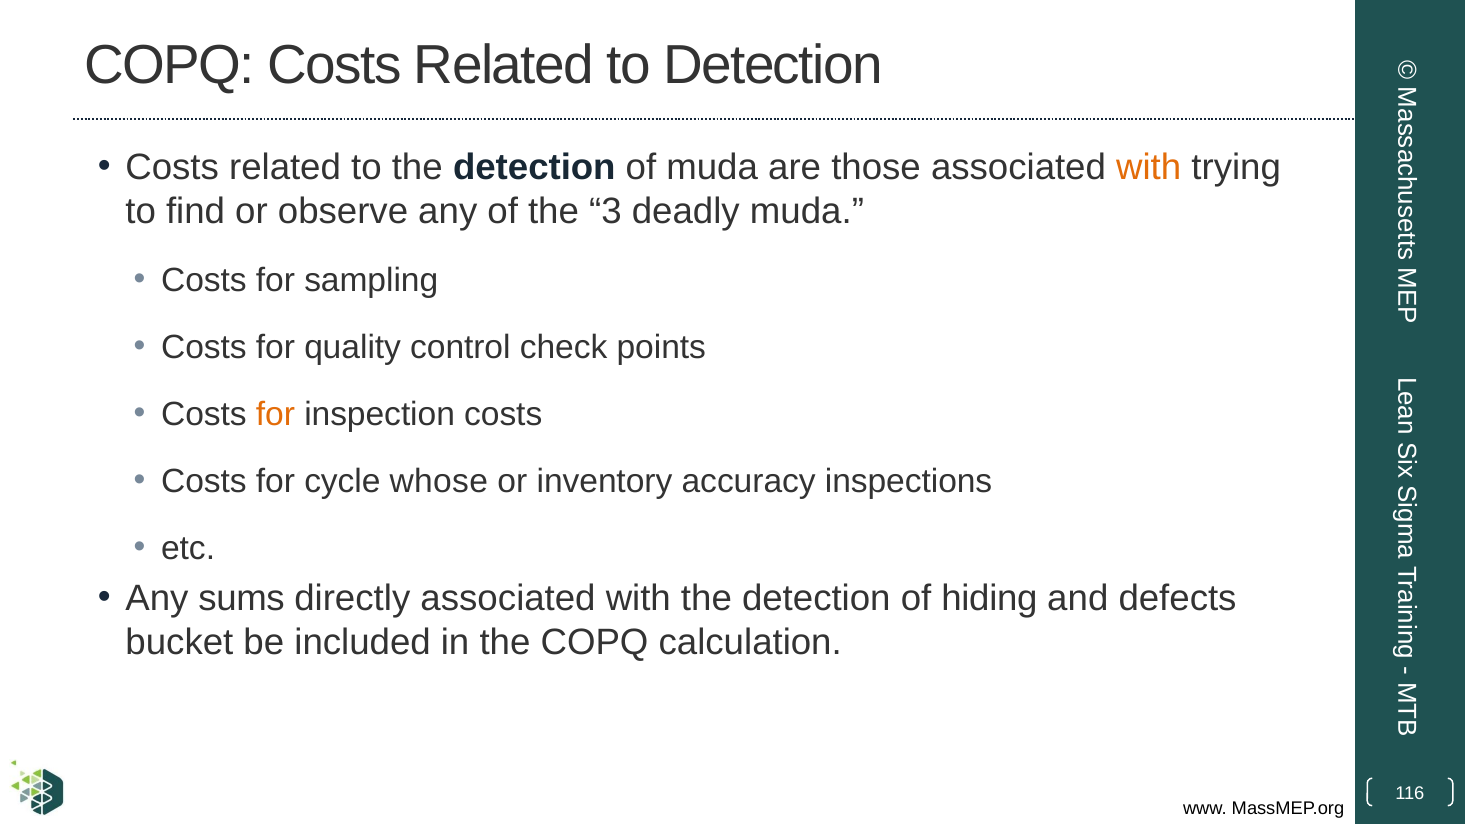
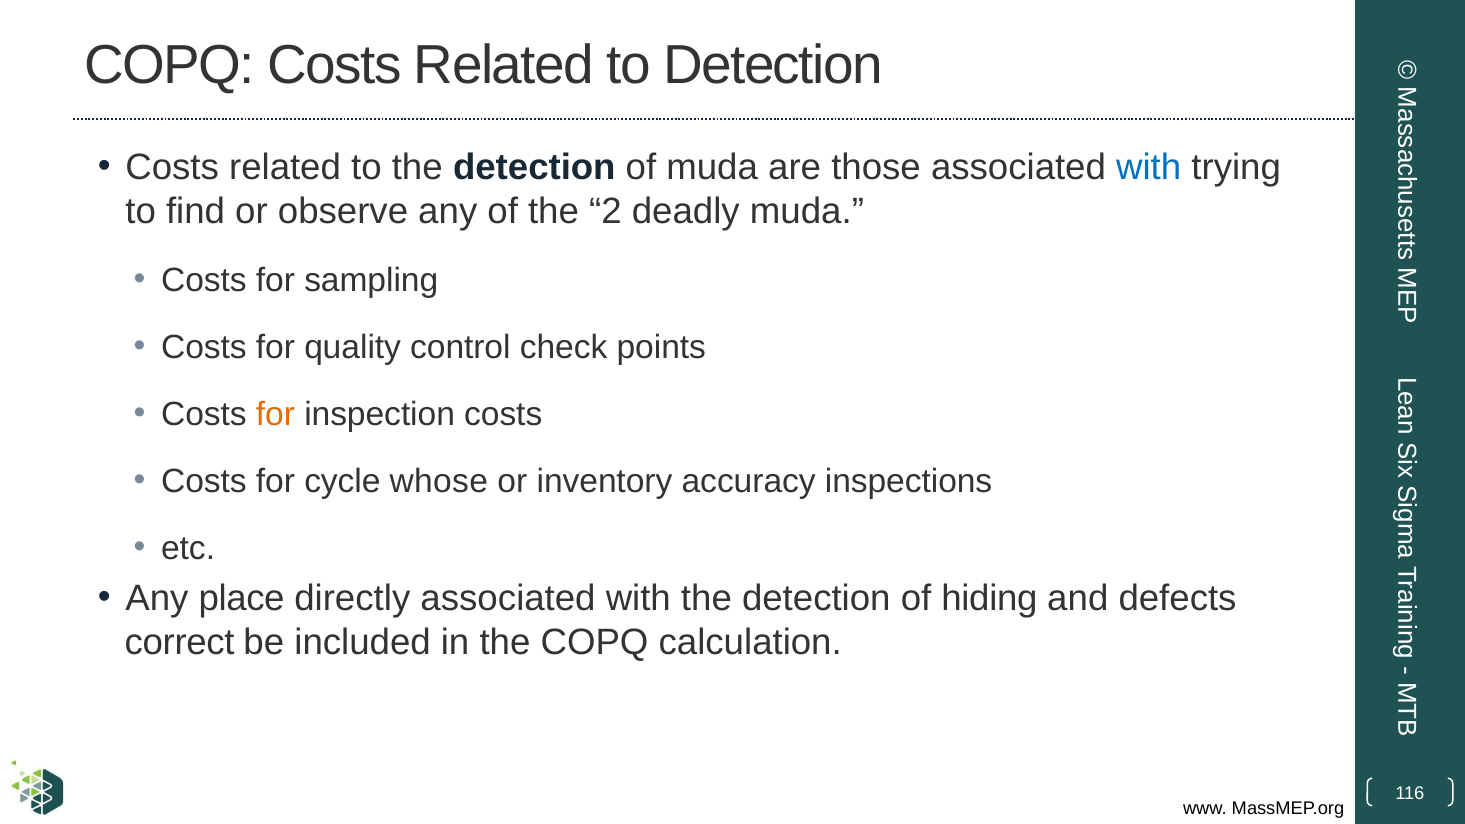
with colour: orange -> blue (1149, 167)
3: 3 -> 2 (605, 211)
sums: sums -> place (242, 598)
bucket: bucket -> correct (180, 642)
